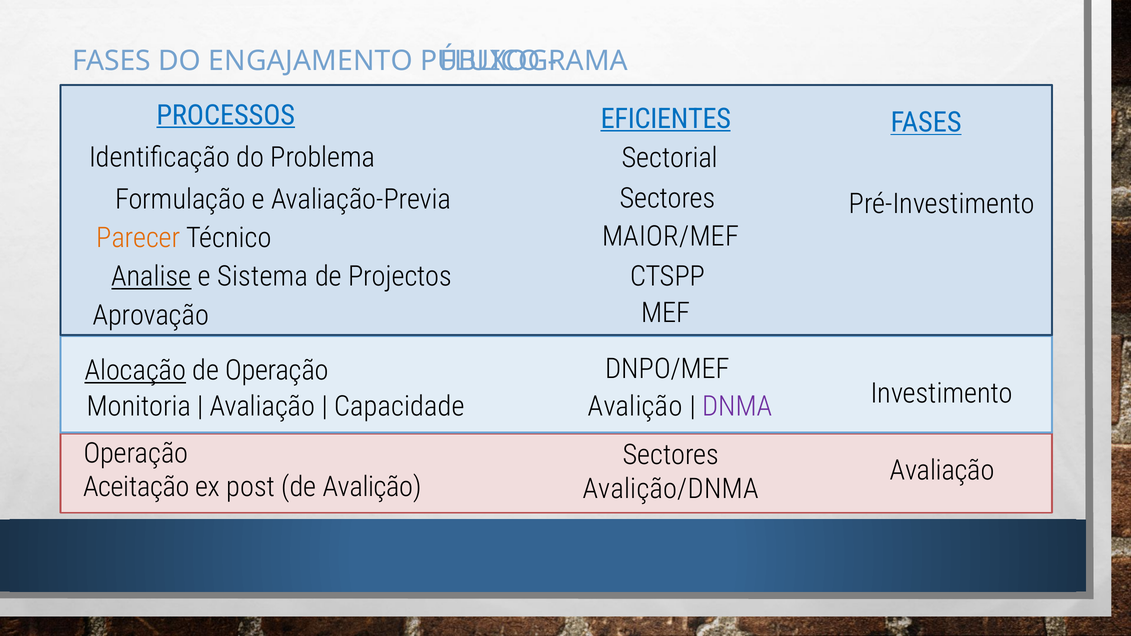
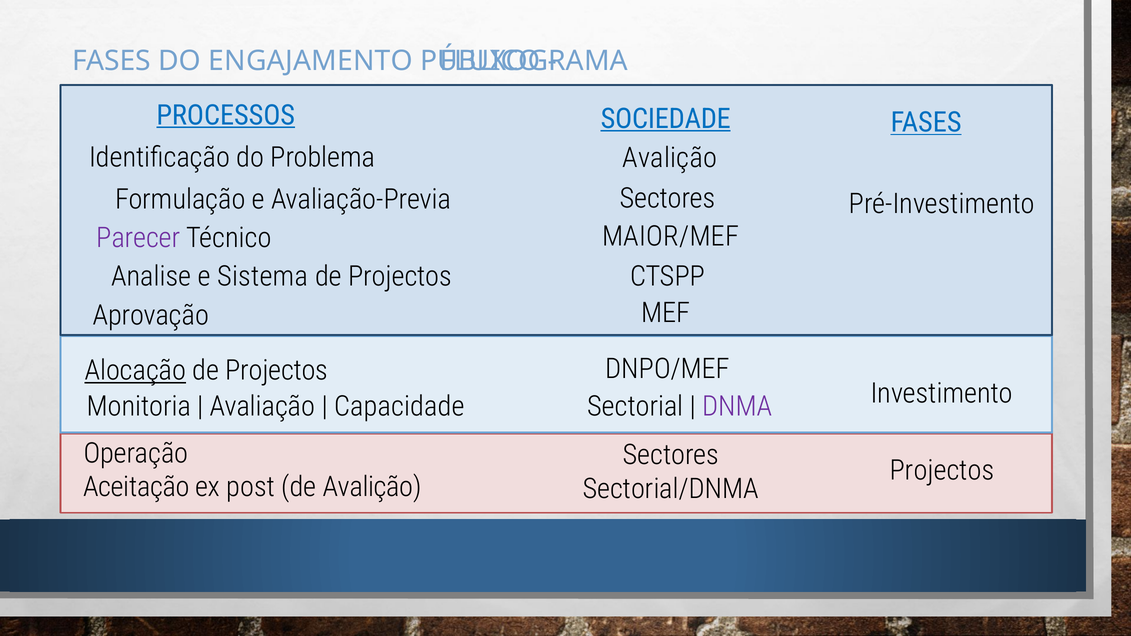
EFICIENTES: EFICIENTES -> SOCIEDADE (666, 119)
Sectorial: Sectorial -> Avalição (670, 158)
Parecer colour: orange -> purple (138, 238)
Analise underline: present -> none (151, 277)
Operação: Operação -> Projectos (277, 371)
Avalição: Avalição -> Sectorial (635, 406)
Avaliação: Avaliação -> Projectos (942, 470)
Avalição/DNMA: Avalição/DNMA -> Sectorial/DNMA (671, 489)
